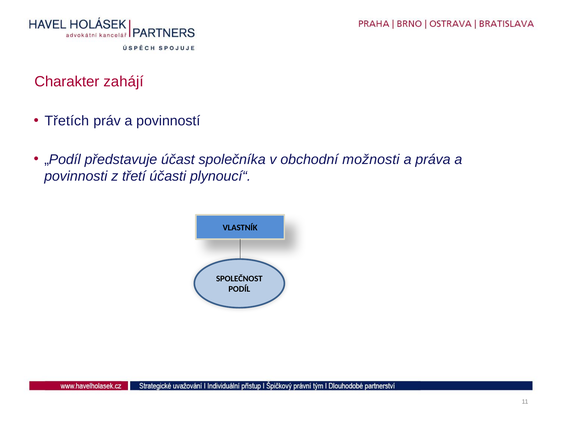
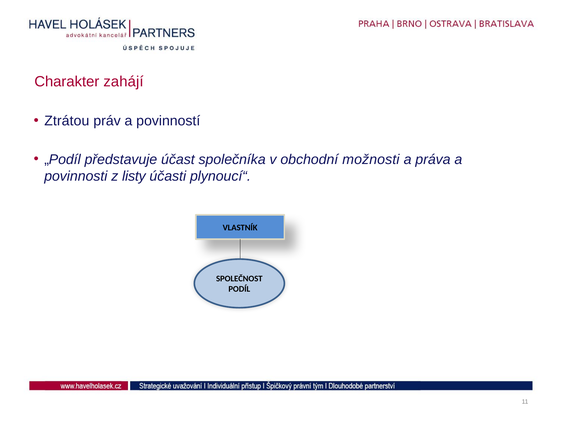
Třetích: Třetích -> Ztrátou (67, 121)
třetí: třetí -> listy (134, 176)
